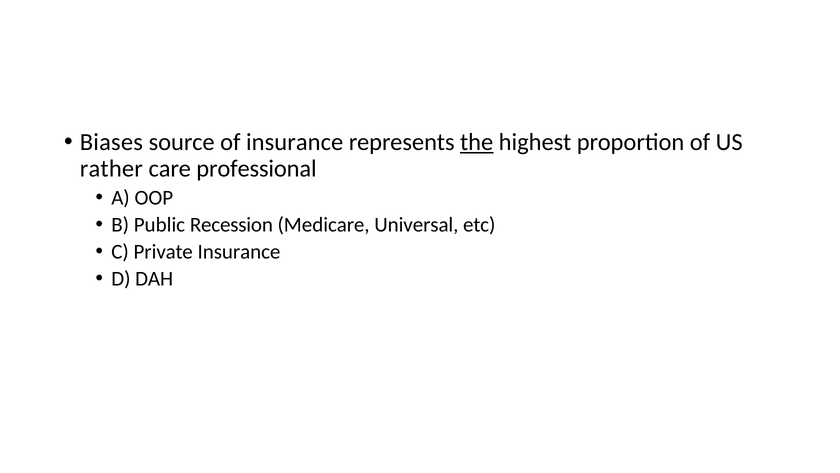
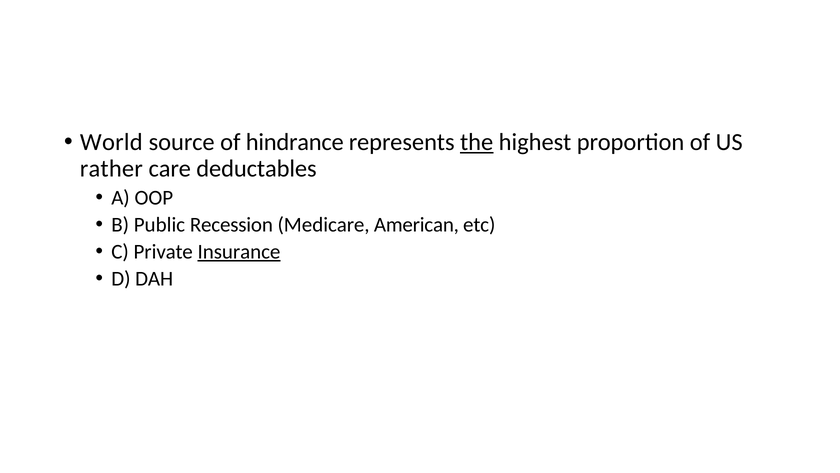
Biases: Biases -> World (111, 142)
of insurance: insurance -> hindrance (295, 142)
professional: professional -> deductables (256, 168)
Universal: Universal -> American (416, 224)
Insurance underline: none -> present (239, 252)
